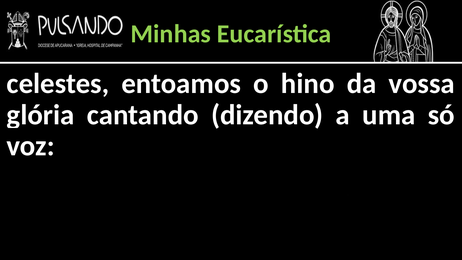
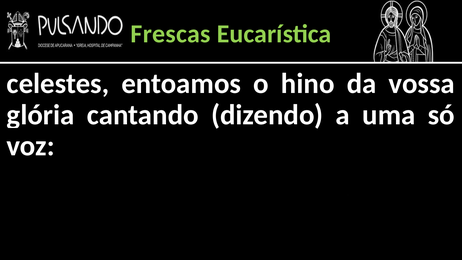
Minhas: Minhas -> Frescas (171, 34)
